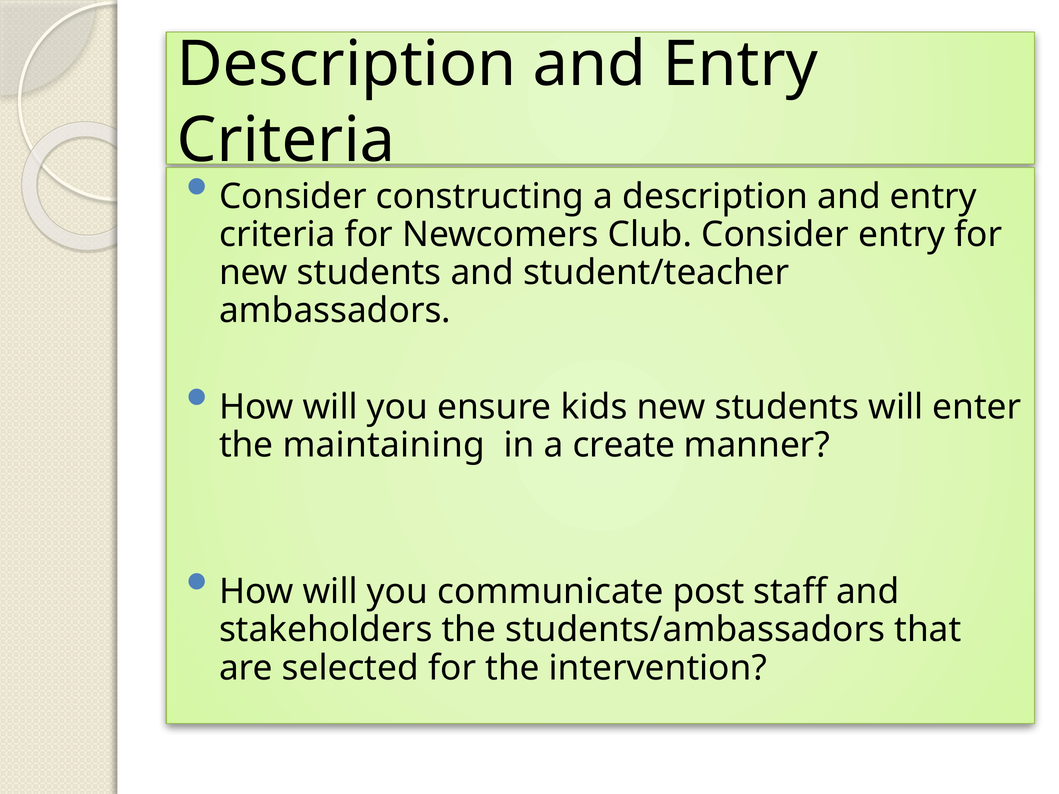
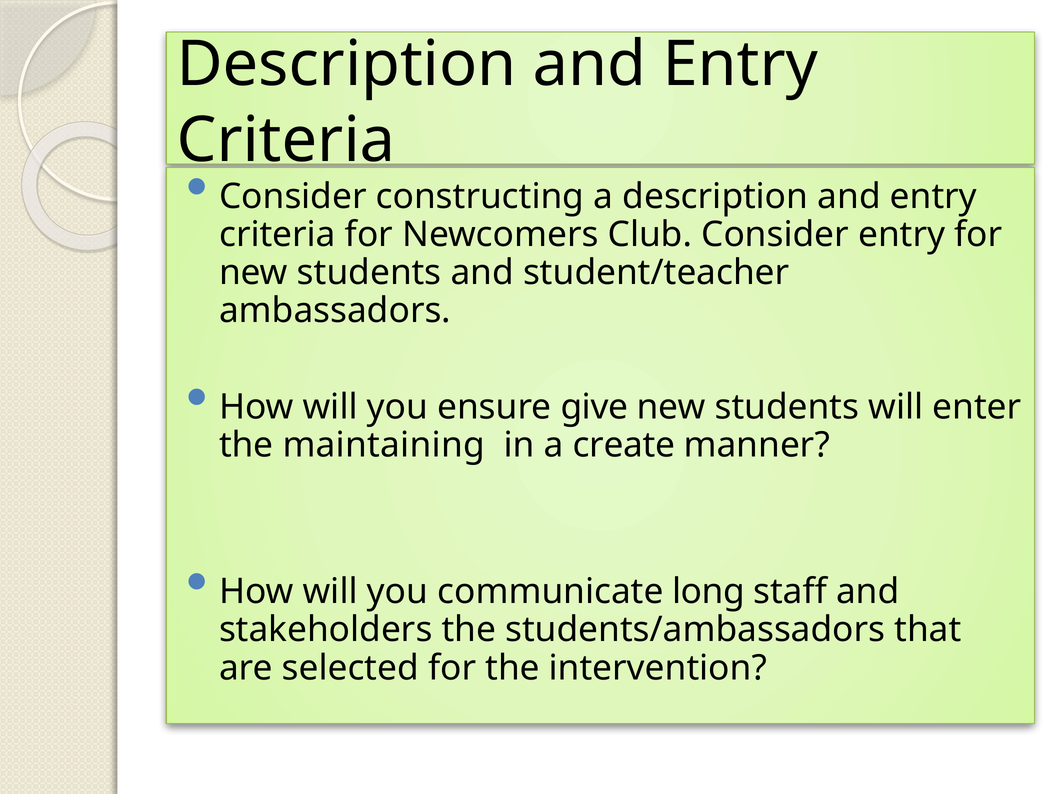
kids: kids -> give (594, 407)
post: post -> long (709, 592)
